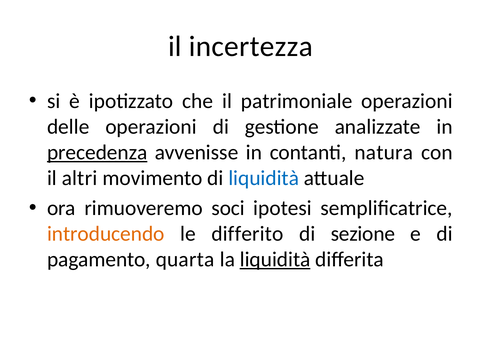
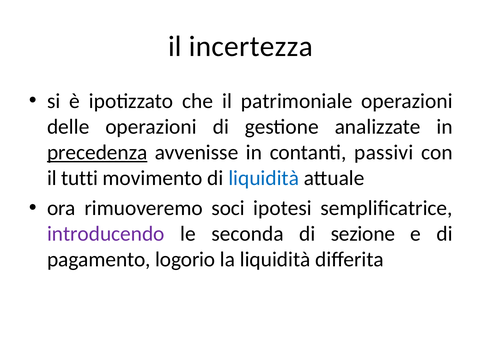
natura: natura -> passivi (384, 153)
altri: altri -> tutti (80, 178)
introducendo colour: orange -> purple (106, 234)
differito: differito -> seconda (248, 234)
quarta: quarta -> logorio (185, 260)
liquidità underline: present -> none (275, 260)
